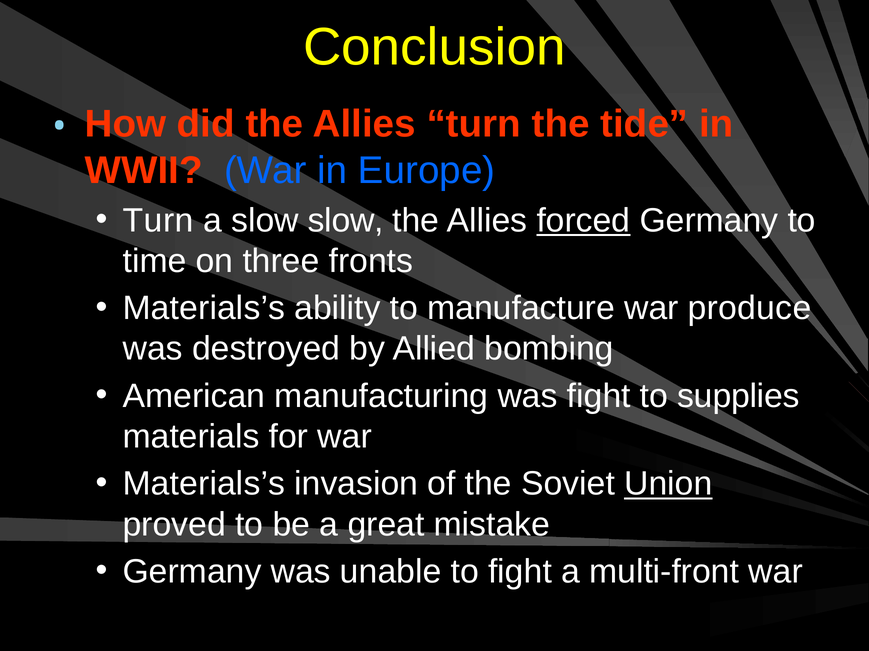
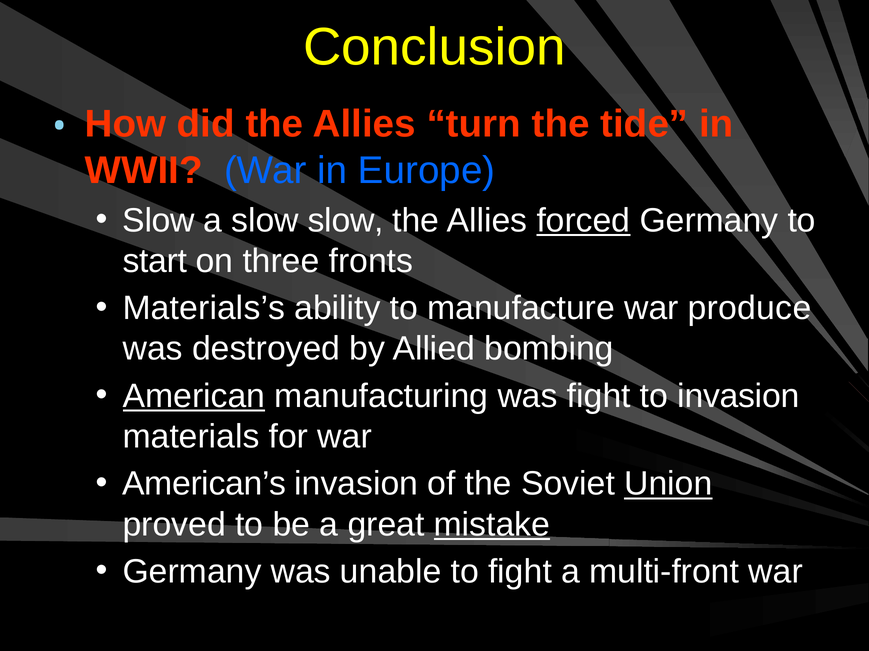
Turn: Turn -> Slow (158, 221)
time: time -> start (155, 261)
American underline: none -> present (194, 396)
to supplies: supplies -> invasion (738, 396)
Materials’s: Materials’s -> American’s (204, 484)
mistake underline: none -> present (492, 525)
